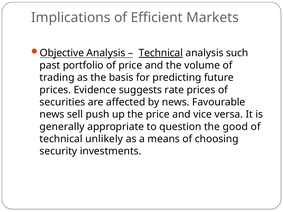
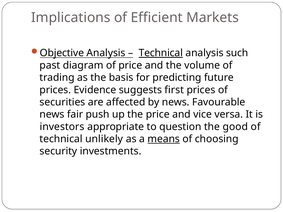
portfolio: portfolio -> diagram (83, 65)
rate: rate -> first (174, 90)
sell: sell -> fair (75, 115)
generally: generally -> investors (62, 127)
means underline: none -> present (164, 139)
